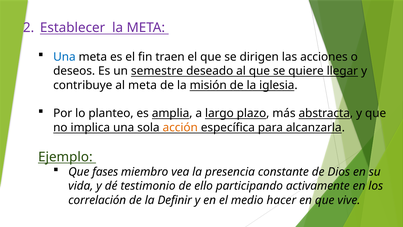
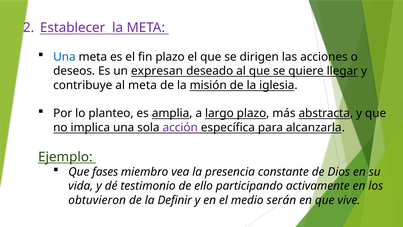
fin traen: traen -> plazo (170, 57)
semestre: semestre -> expresan (157, 71)
acción colour: orange -> purple (180, 127)
correlación: correlación -> obtuvieron (97, 200)
hacer: hacer -> serán (281, 200)
